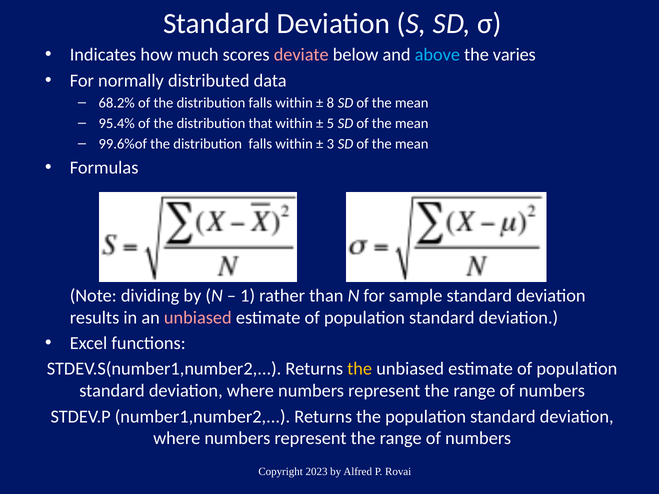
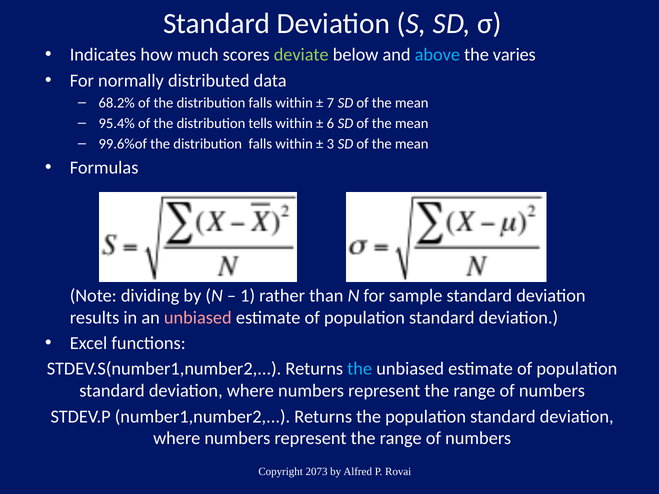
deviate colour: pink -> light green (301, 55)
8: 8 -> 7 (330, 103)
that: that -> tells (260, 123)
5: 5 -> 6 (330, 123)
the colour: yellow -> light blue (360, 369)
2023: 2023 -> 2073 (317, 472)
